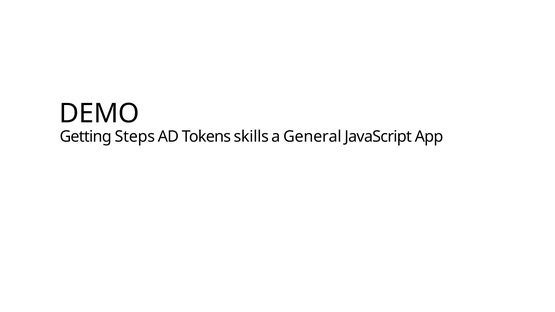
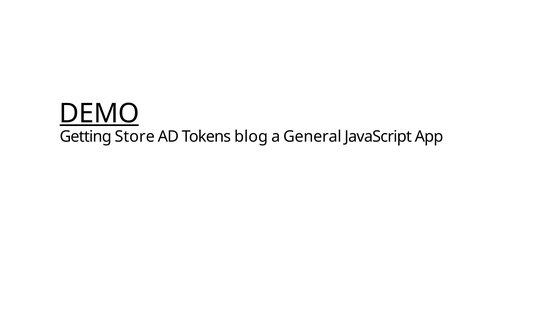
DEMO underline: none -> present (99, 113)
Steps: Steps -> Store (135, 137)
skills: skills -> blog (251, 137)
